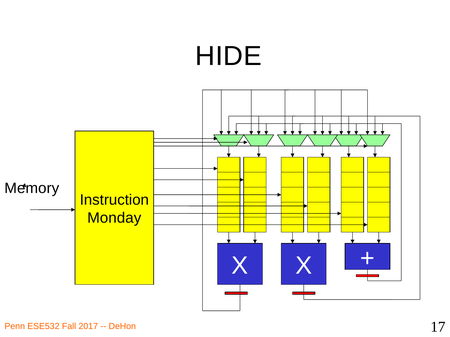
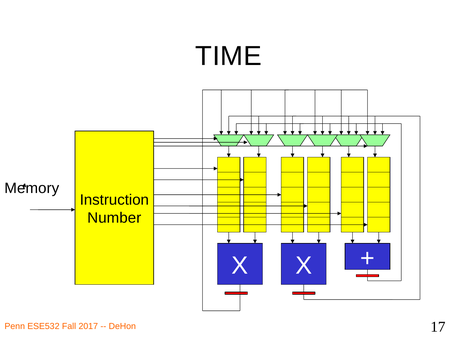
HIDE: HIDE -> TIME (229, 56)
Monday: Monday -> Number (114, 218)
